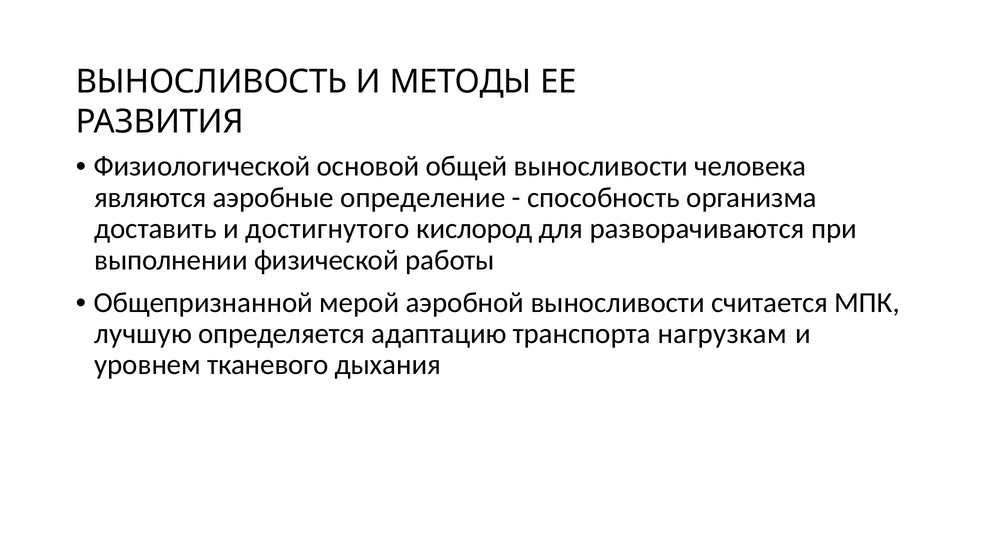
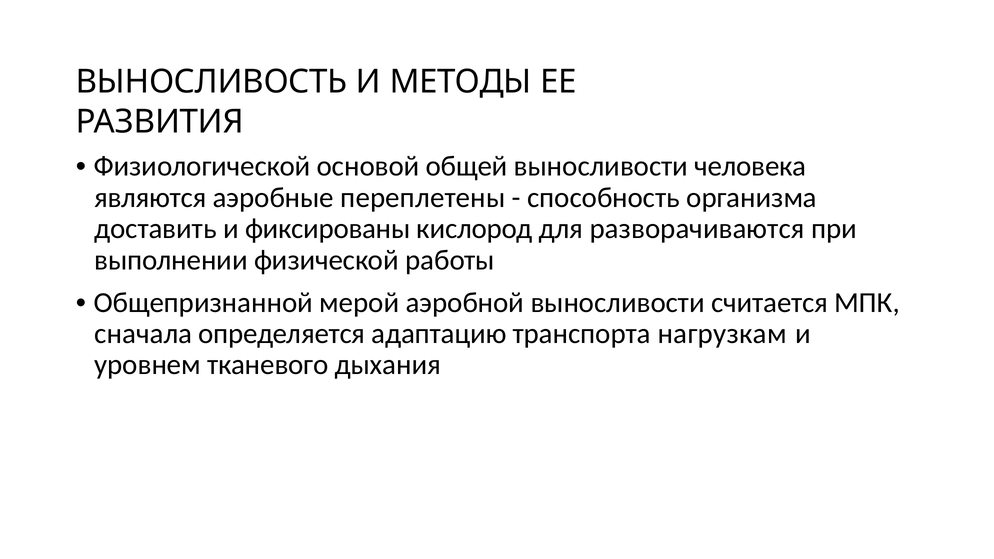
определение: определение -> переплетены (423, 197)
достигнутого: достигнутого -> фиксированы (328, 229)
лучшую: лучшую -> сначала (143, 334)
